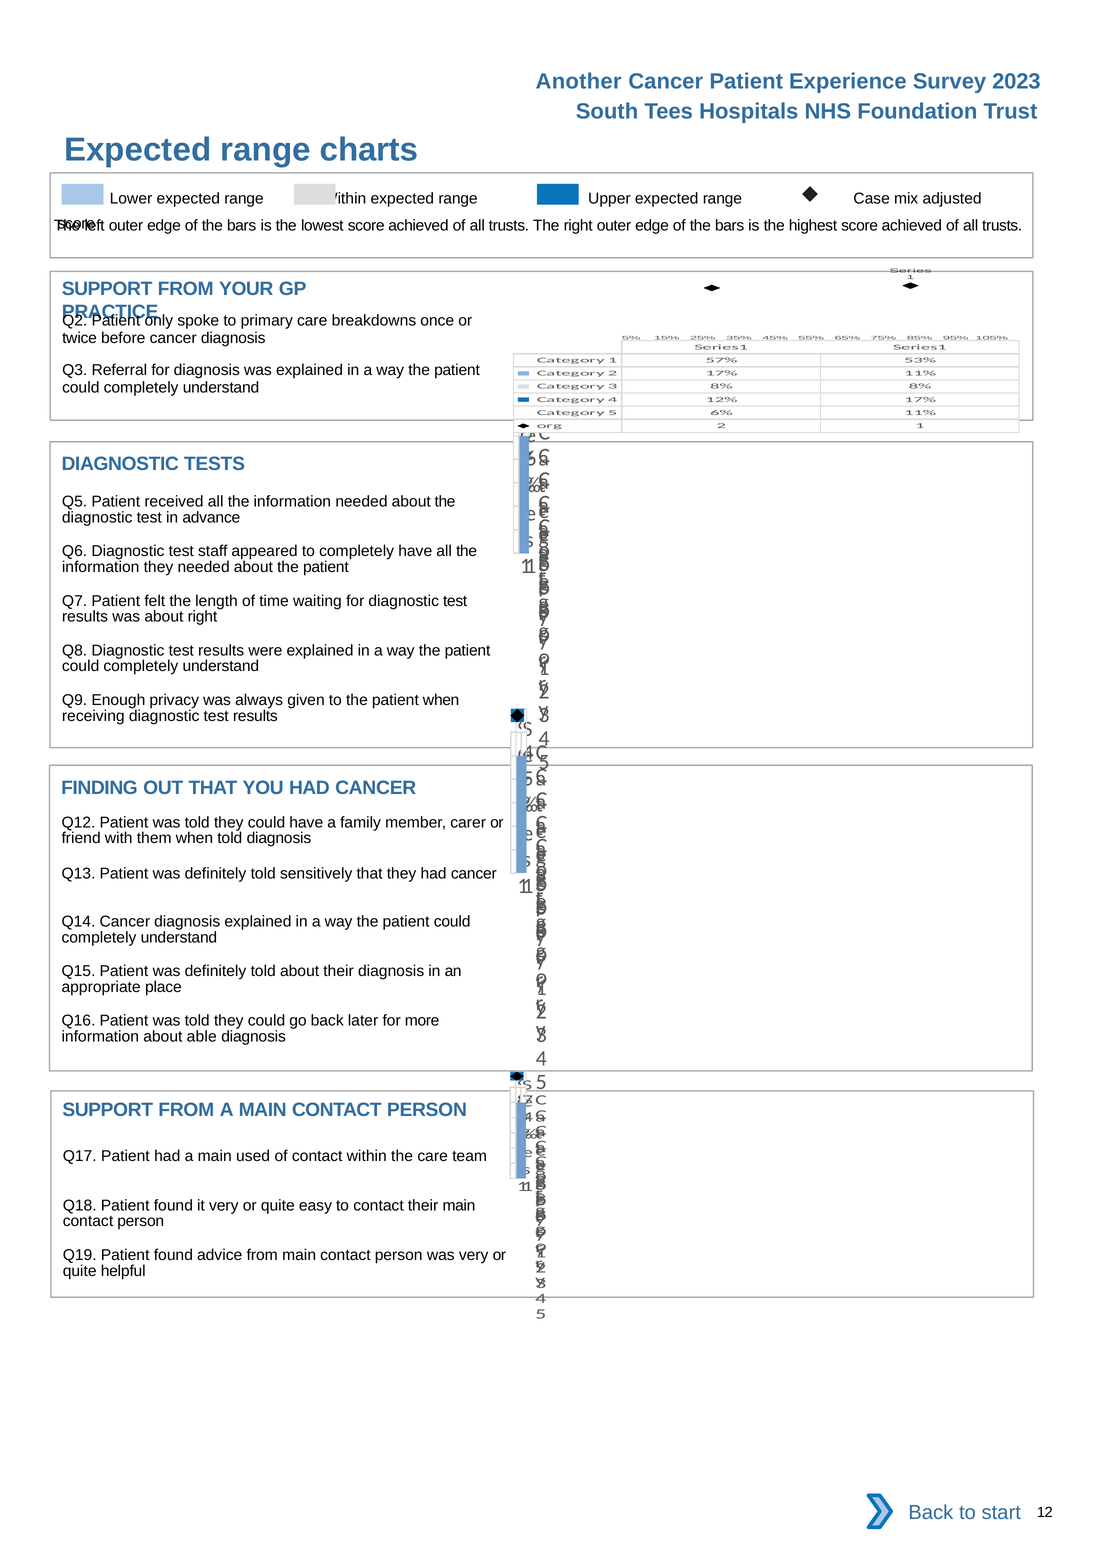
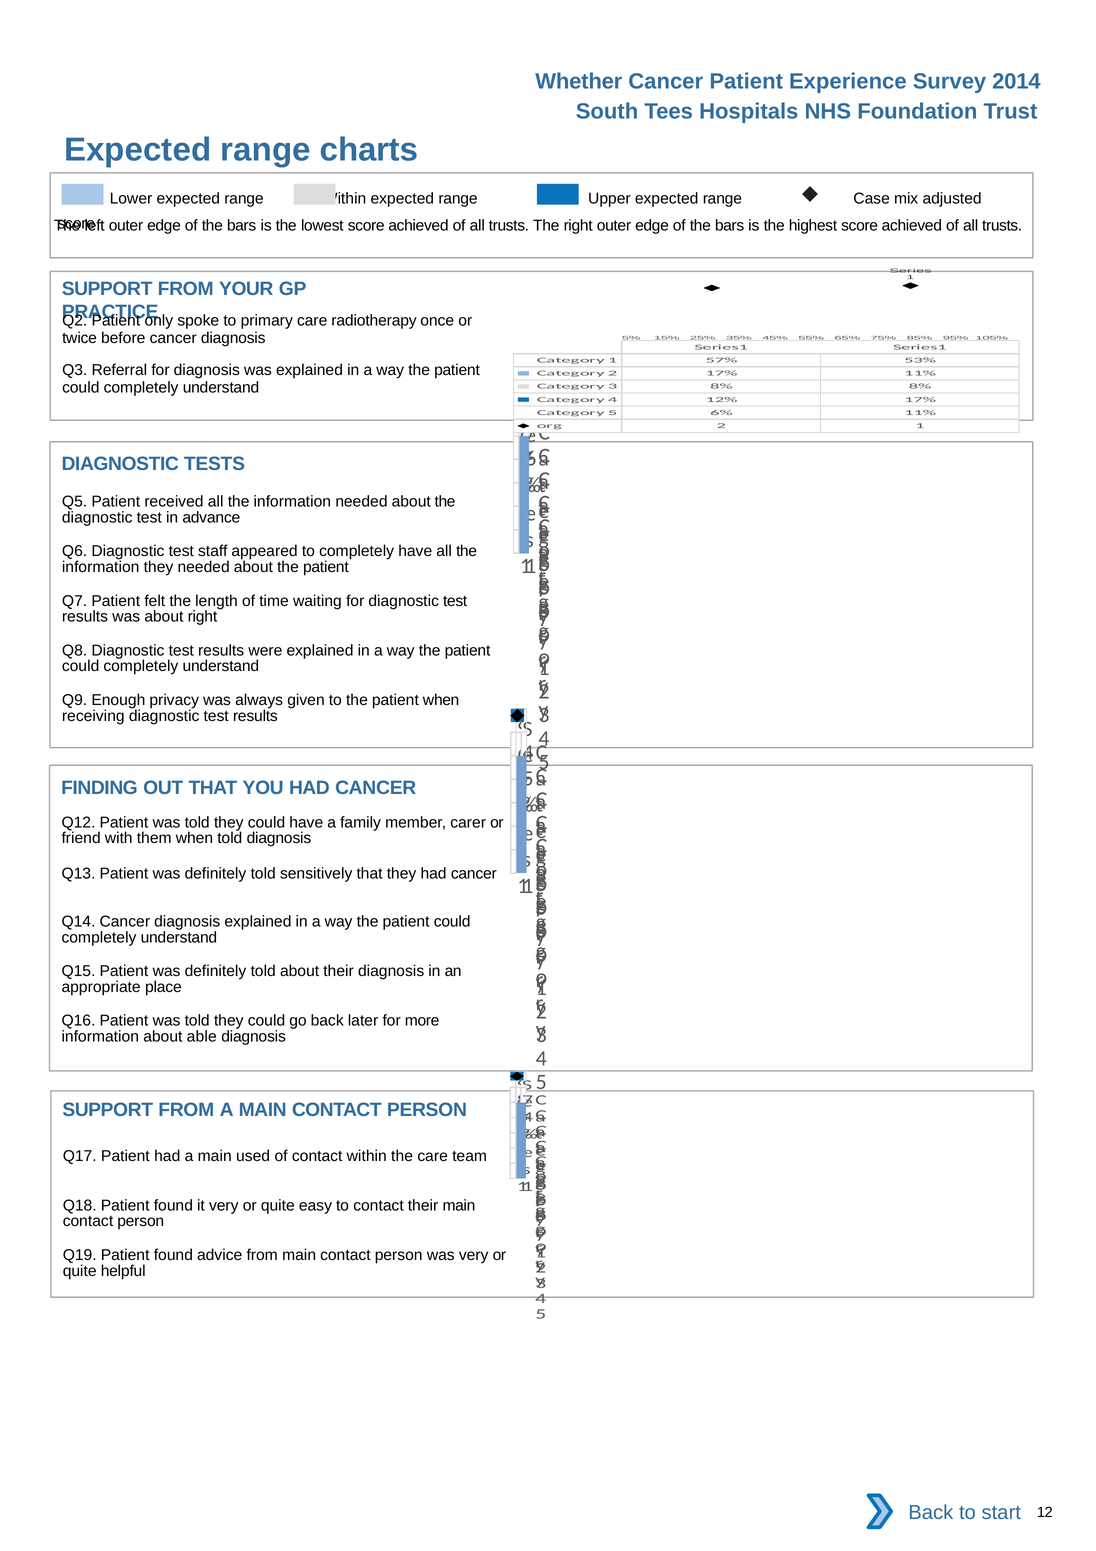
Another: Another -> Whether (579, 82)
2023: 2023 -> 2014 (1016, 82)
breakdowns: breakdowns -> radiotherapy (374, 321)
